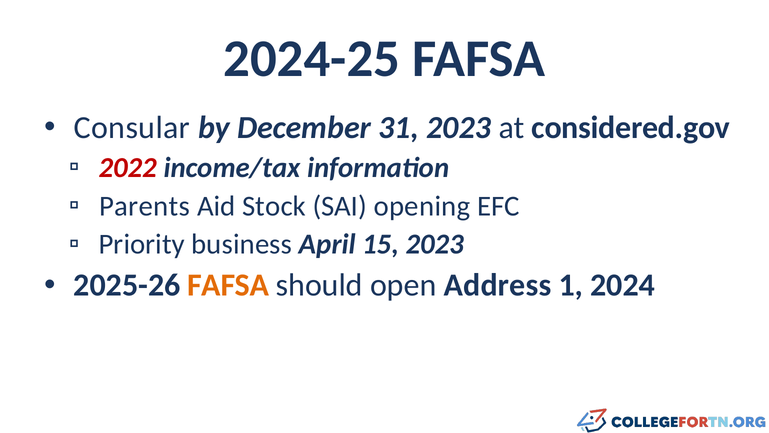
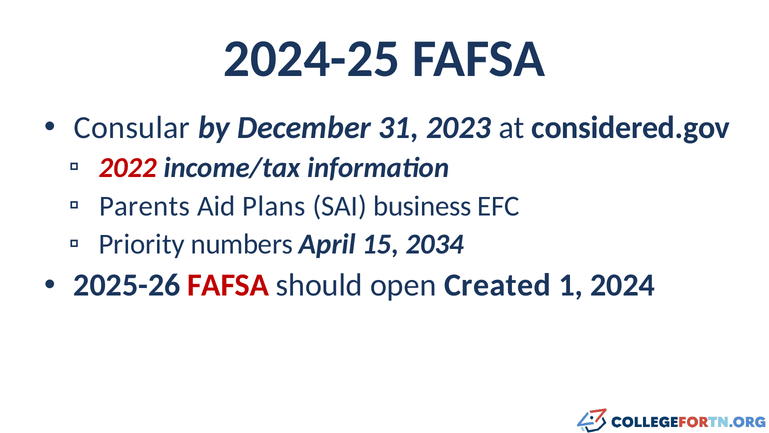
Stock: Stock -> Plans (274, 206)
opening: opening -> business (422, 206)
business: business -> numbers (242, 244)
15 2023: 2023 -> 2034 (435, 244)
FAFSA colour: orange -> red (228, 285)
Address: Address -> Created (497, 285)
